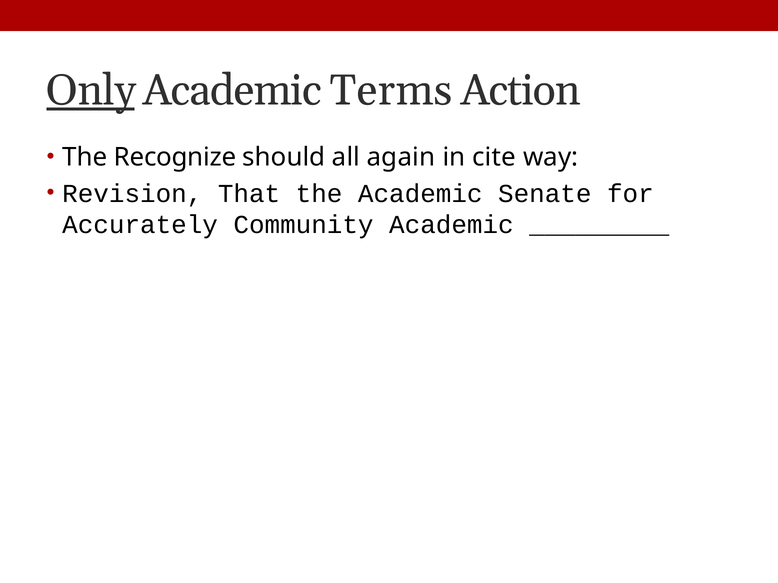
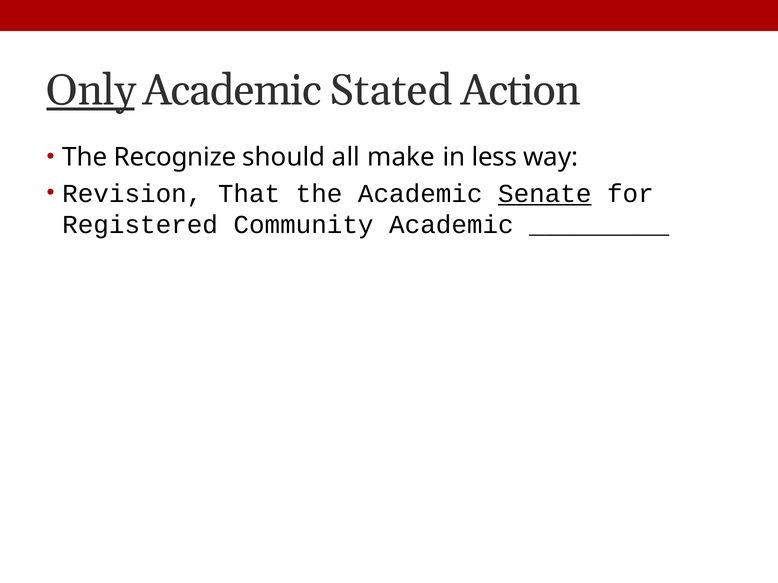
Terms: Terms -> Stated (391, 91)
again: again -> make (401, 157)
cite: cite -> less (494, 157)
Senate underline: none -> present (545, 194)
Accurately: Accurately -> Registered (140, 225)
